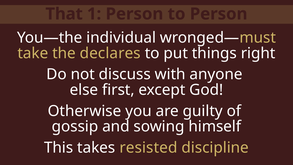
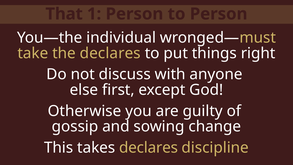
himself: himself -> change (215, 126)
takes resisted: resisted -> declares (149, 147)
